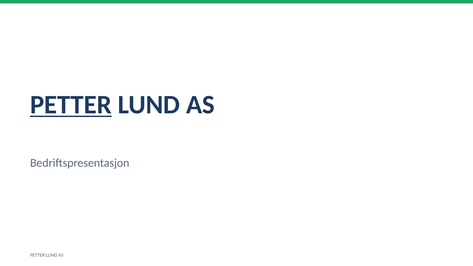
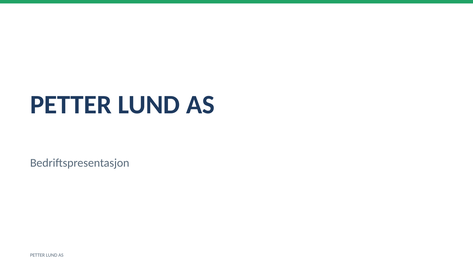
PETTER underline: present -> none (71, 105)
